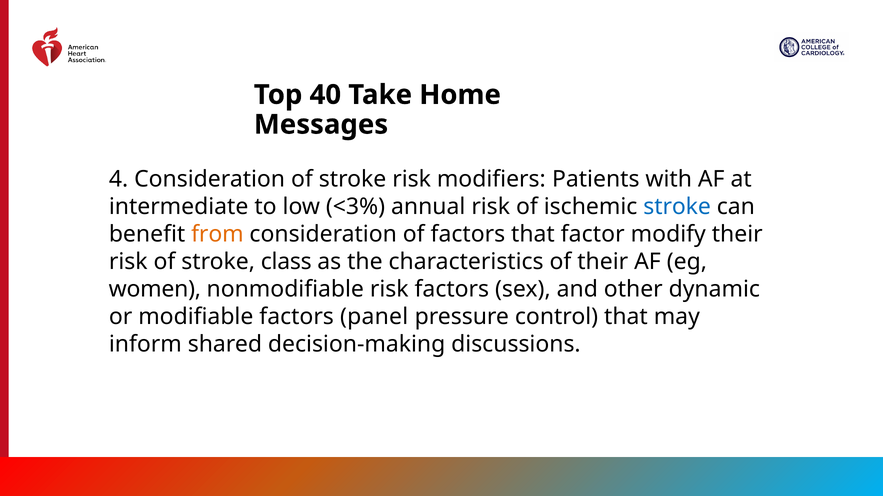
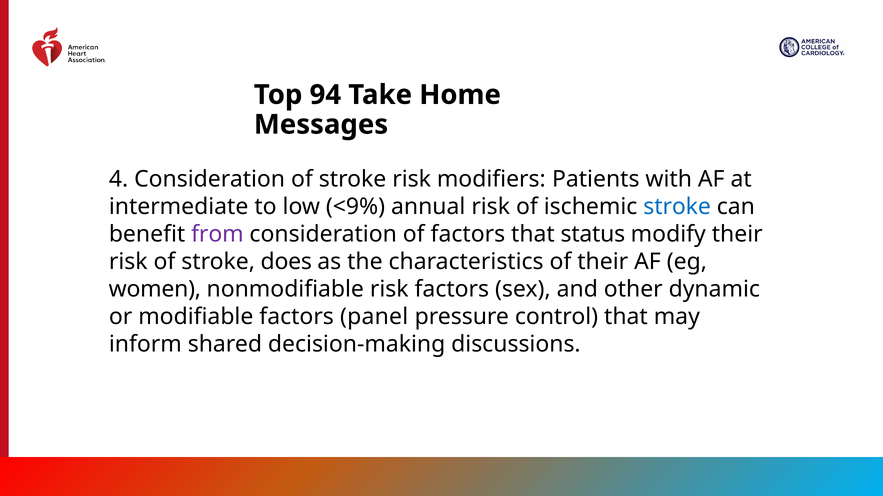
40: 40 -> 94 (325, 95)
<3%: <3% -> <9% (356, 207)
from colour: orange -> purple (217, 234)
factor: factor -> status (593, 234)
class: class -> does (286, 262)
